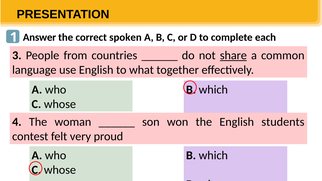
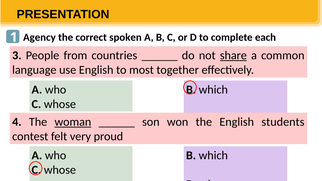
Answer: Answer -> Agency (39, 37)
what: what -> most (141, 70)
woman underline: none -> present (73, 122)
